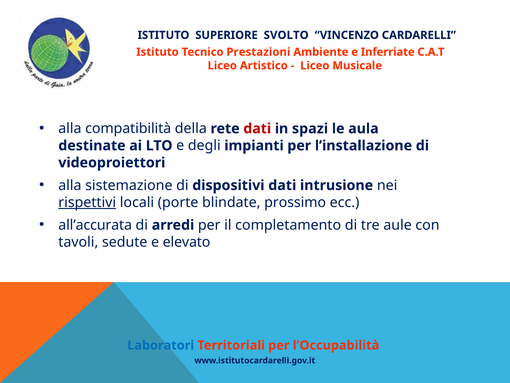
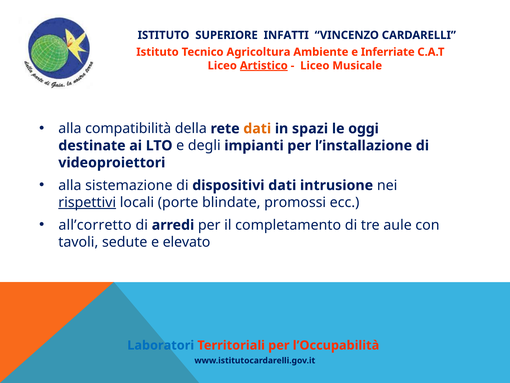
SVOLTO: SVOLTO -> INFATTI (286, 35)
Prestazioni: Prestazioni -> Agricoltura (258, 52)
Artistico underline: none -> present (264, 66)
dati colour: red -> orange (257, 128)
aula: aula -> oggi (364, 128)
prossimo: prossimo -> promossi (295, 202)
all’accurata: all’accurata -> all’corretto (95, 225)
